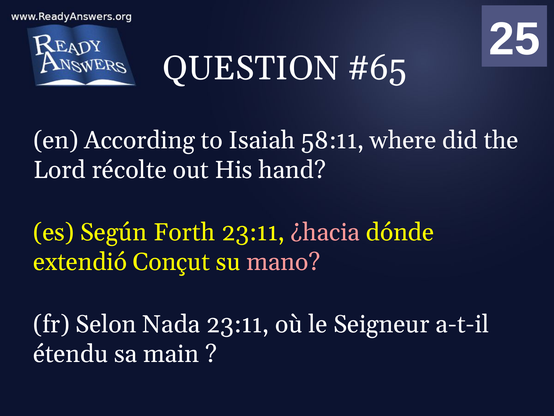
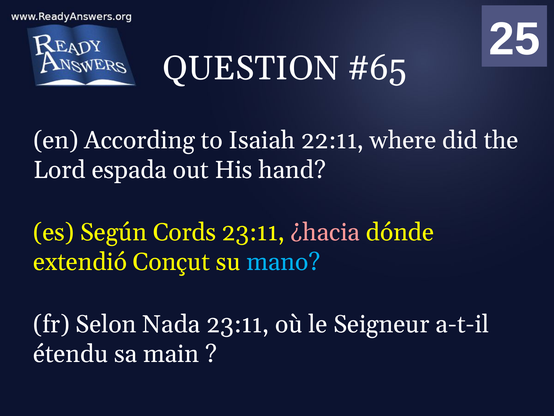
58:11: 58:11 -> 22:11 (333, 140)
récolte: récolte -> espada (129, 170)
Forth: Forth -> Cords (185, 232)
mano colour: pink -> light blue (283, 262)
